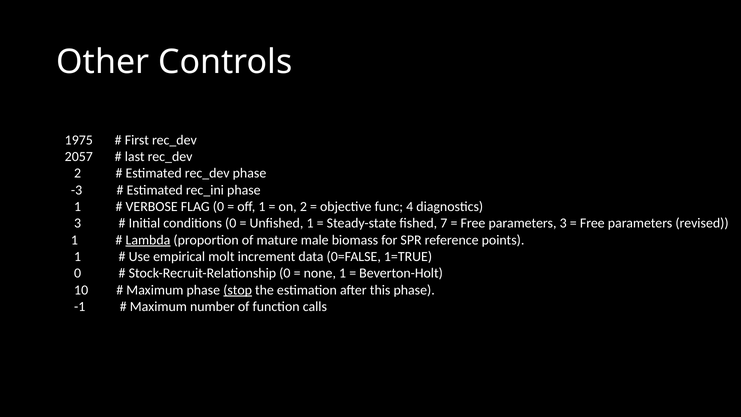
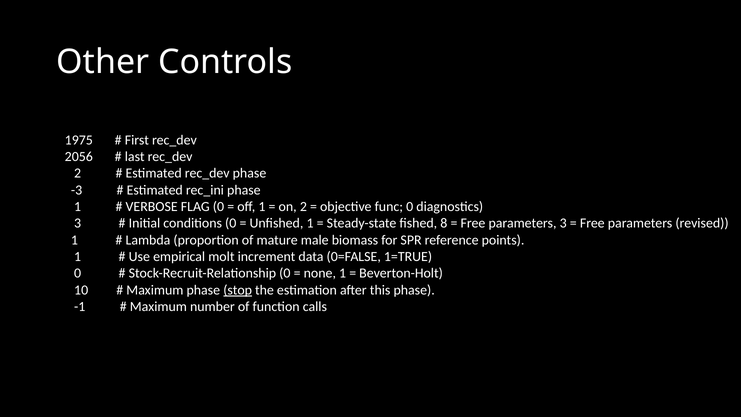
2057: 2057 -> 2056 (79, 157)
func 4: 4 -> 0 (410, 207)
7: 7 -> 8 (444, 223)
Lambda underline: present -> none (148, 240)
